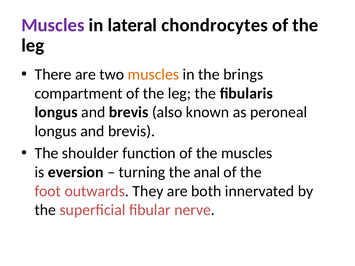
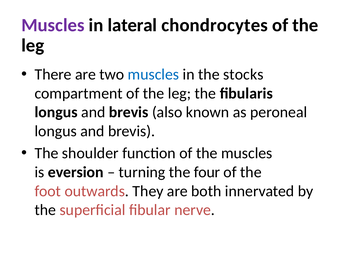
muscles colour: orange -> blue (153, 74)
brings: brings -> stocks (243, 74)
anal: anal -> four (207, 172)
